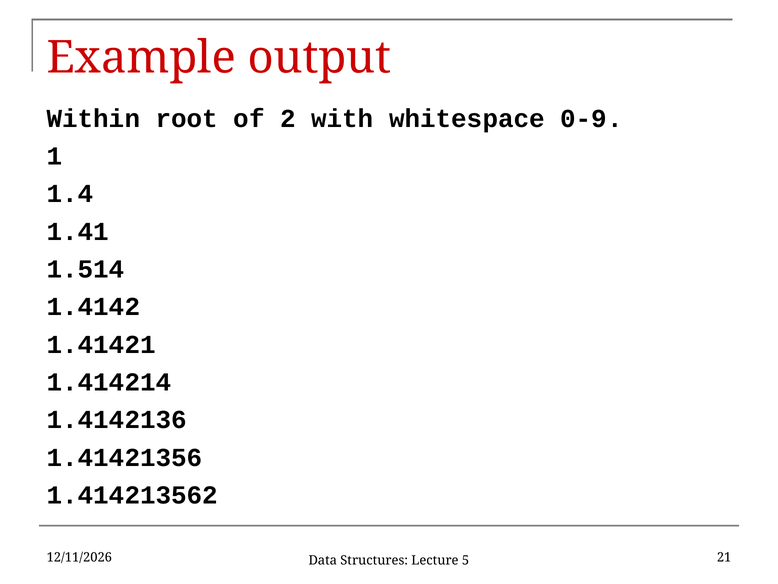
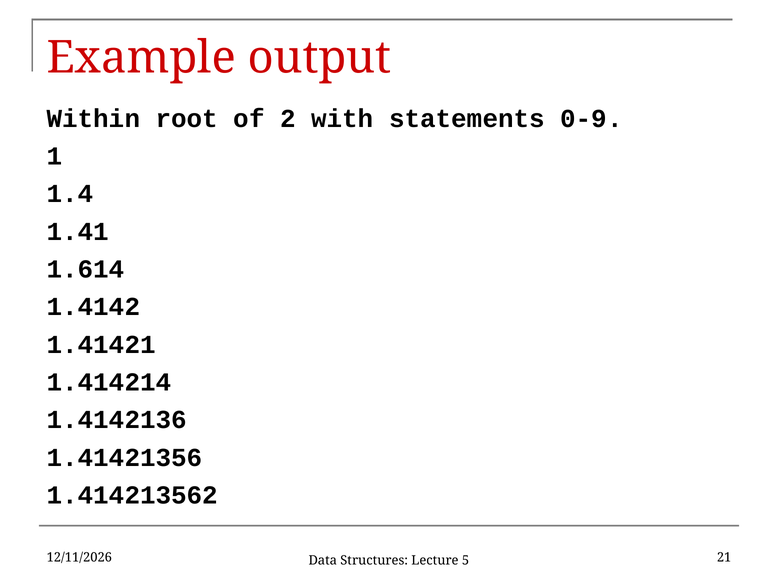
whitespace: whitespace -> statements (467, 119)
1.514: 1.514 -> 1.614 (86, 269)
